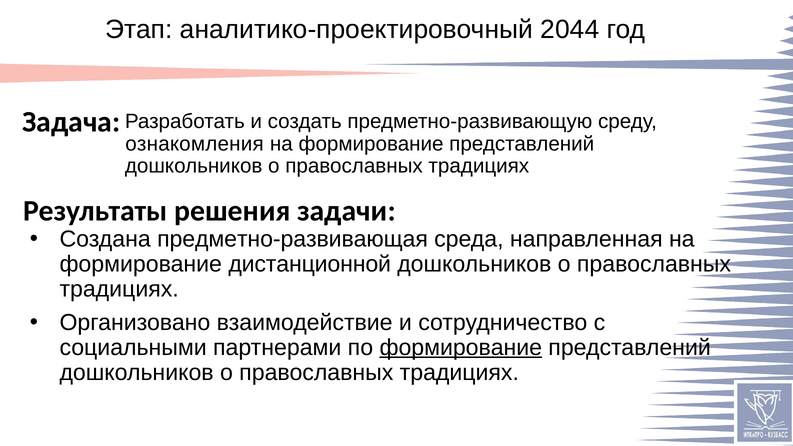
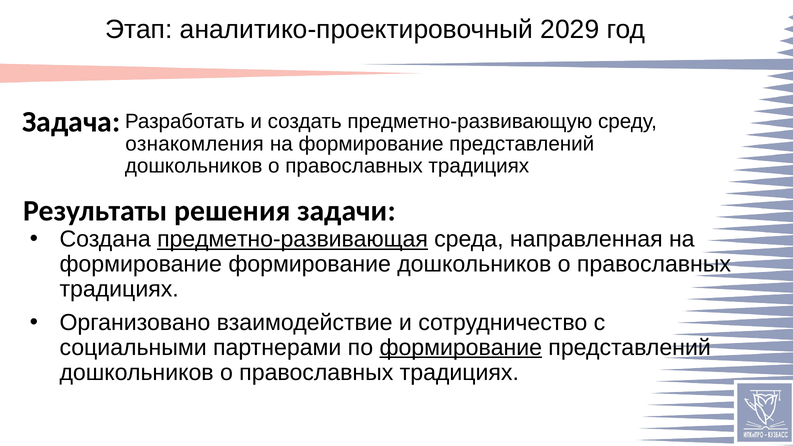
2044: 2044 -> 2029 (570, 30)
предметно-развивающая underline: none -> present (293, 239)
формирование дистанционной: дистанционной -> формирование (310, 264)
